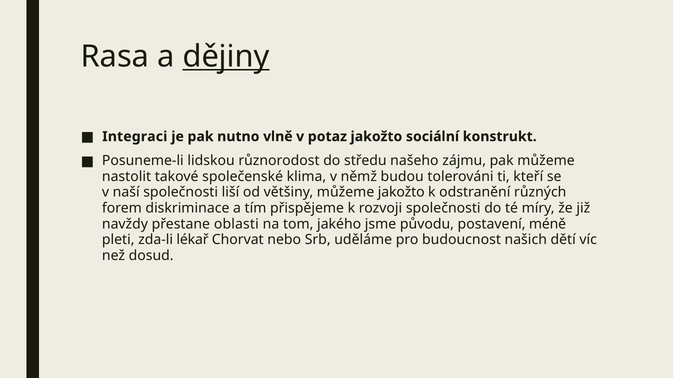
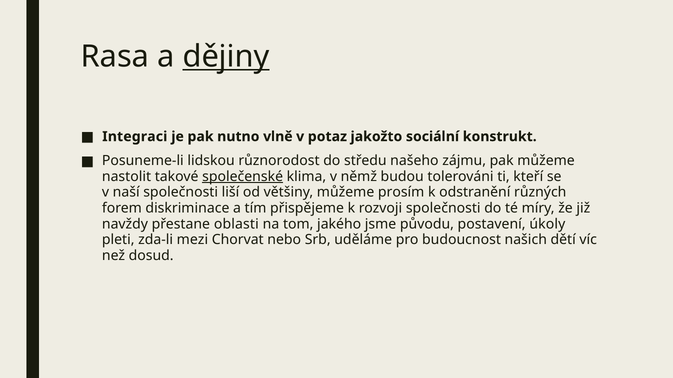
společenské underline: none -> present (243, 177)
můžeme jakožto: jakožto -> prosím (401, 193)
méně: méně -> úkoly (547, 224)
lékař: lékař -> mezi (192, 240)
